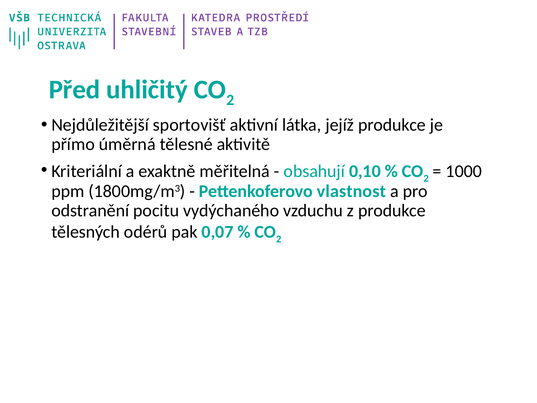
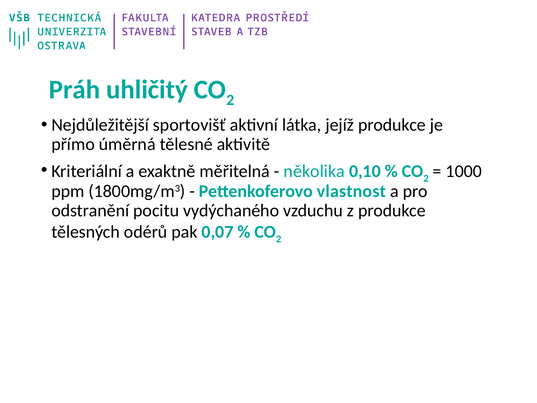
Před: Před -> Práh (74, 90)
obsahují: obsahují -> několika (314, 171)
